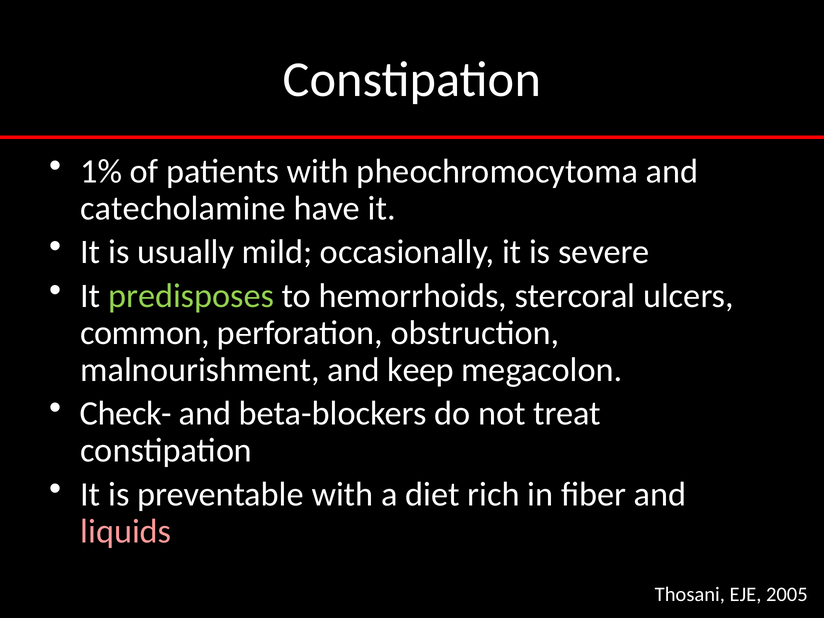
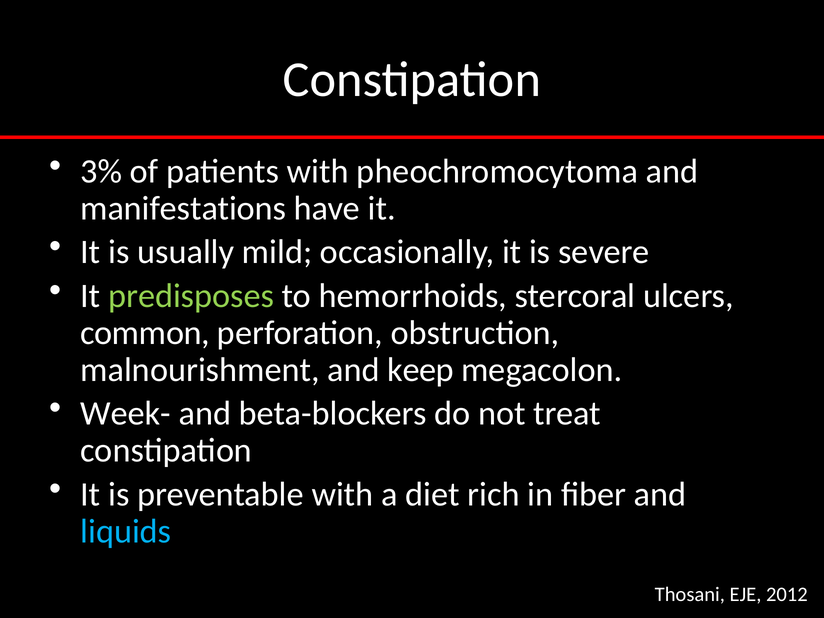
1%: 1% -> 3% (101, 171)
catecholamine: catecholamine -> manifestations (183, 208)
Check-: Check- -> Week- (126, 414)
liquids colour: pink -> light blue (126, 531)
2005: 2005 -> 2012 (787, 595)
